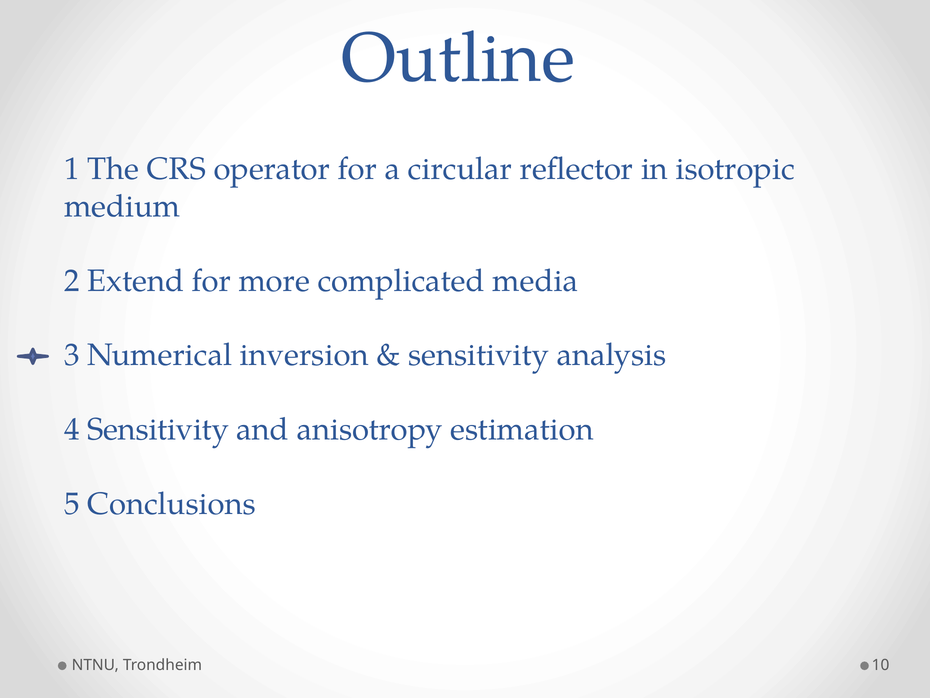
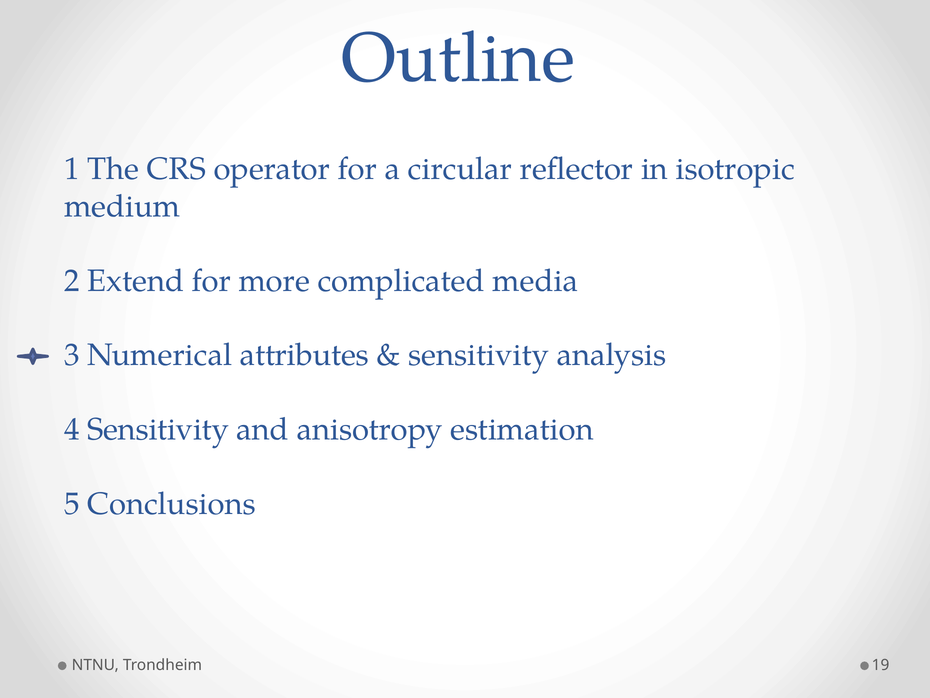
inversion: inversion -> attributes (304, 355)
10: 10 -> 19 (881, 665)
